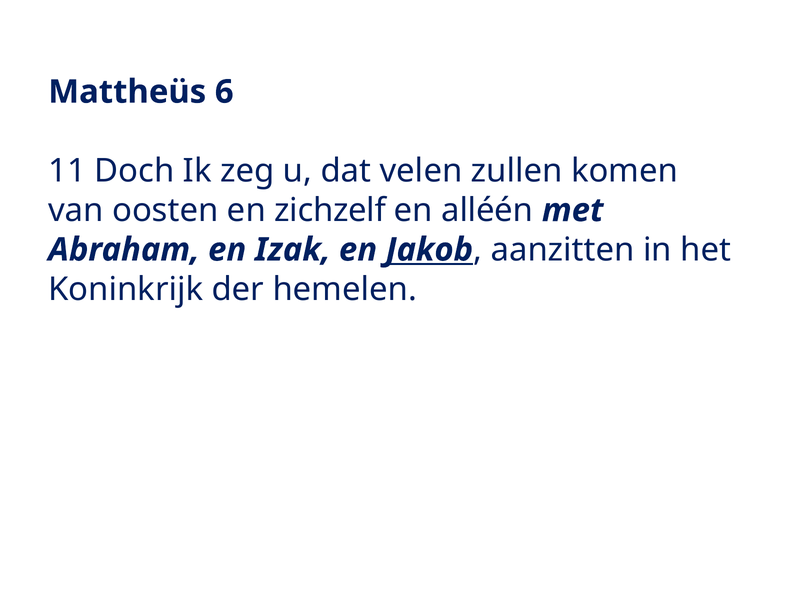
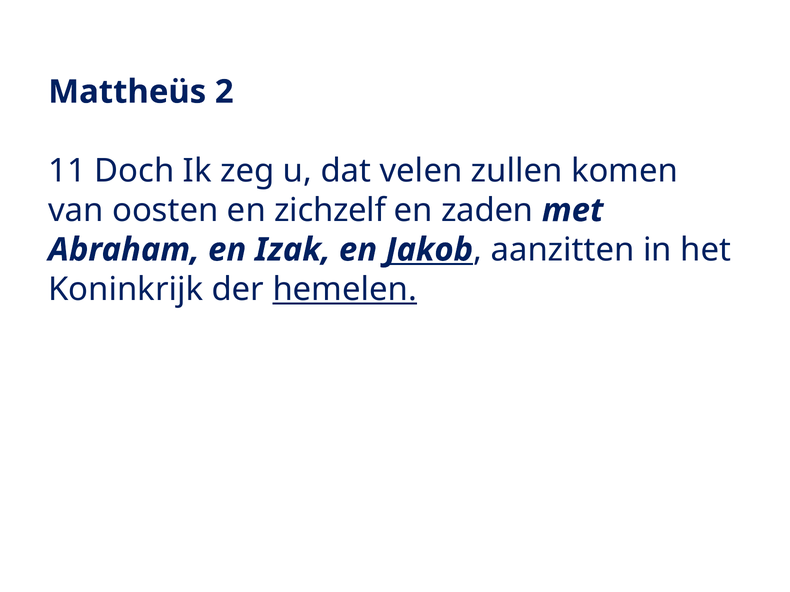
6: 6 -> 2 (224, 92)
alléén: alléén -> zaden (487, 210)
hemelen underline: none -> present (345, 289)
